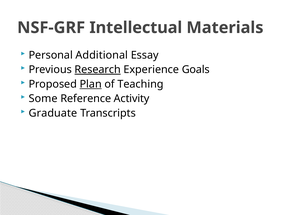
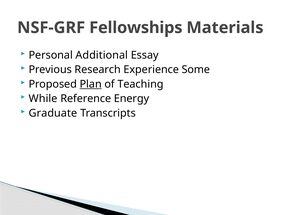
Intellectual: Intellectual -> Fellowships (136, 28)
Research underline: present -> none (98, 70)
Goals: Goals -> Some (196, 70)
Some: Some -> While (43, 99)
Activity: Activity -> Energy (132, 99)
